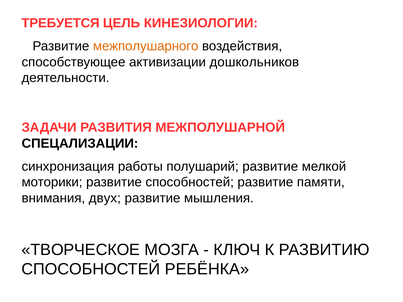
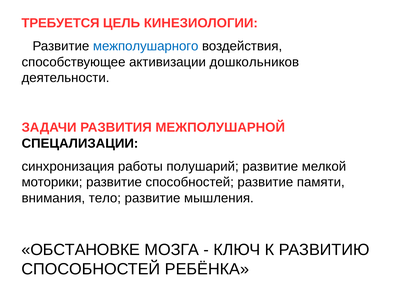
межполушарного colour: orange -> blue (146, 46)
двух: двух -> тело (105, 198)
ТВОРЧЕСКОЕ: ТВОРЧЕСКОЕ -> ОБСТАНОВКЕ (81, 250)
